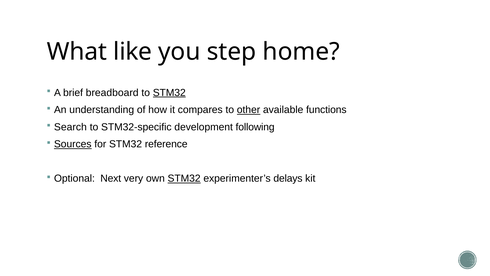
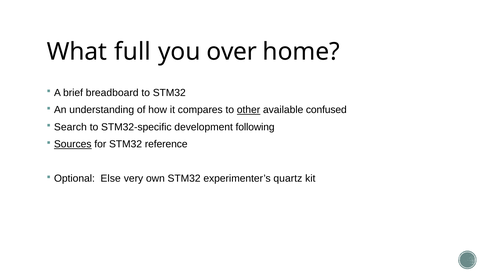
like: like -> full (132, 52)
step: step -> over (232, 52)
STM32 underline: present -> none (169, 93)
functions: functions -> confused (326, 110)
Next: Next -> Else (111, 178)
STM32 underline: present -> none (184, 178)
delays: delays -> quartz (288, 178)
